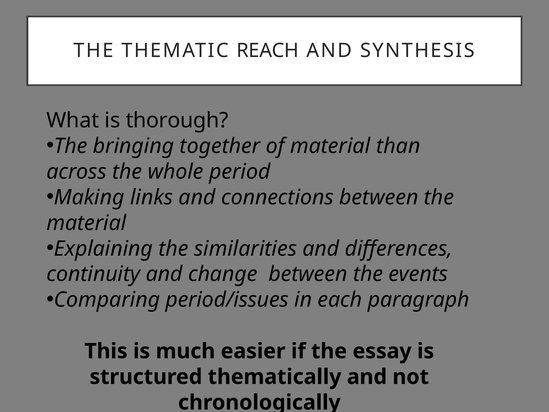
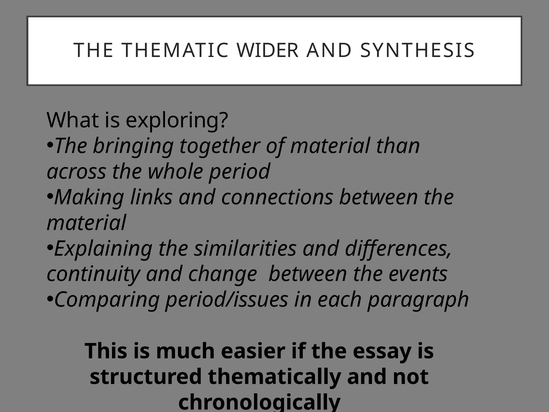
REACH: REACH -> WIDER (268, 51)
thorough: thorough -> exploring (177, 120)
